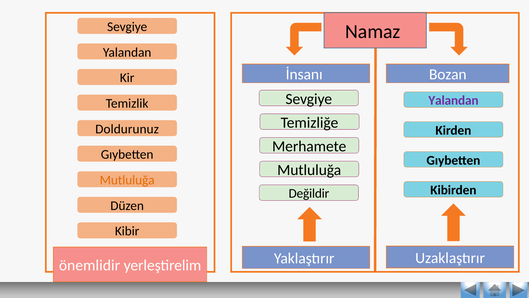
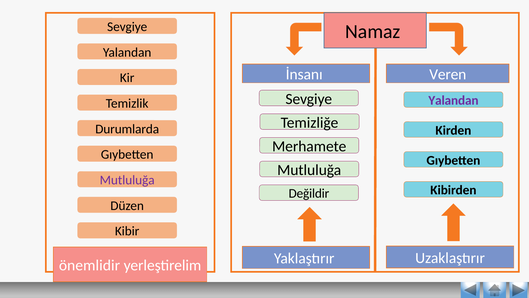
Bozan: Bozan -> Veren (448, 74)
Doldurunuz: Doldurunuz -> Durumlarda (127, 129)
Mutluluğa colour: orange -> purple (127, 180)
